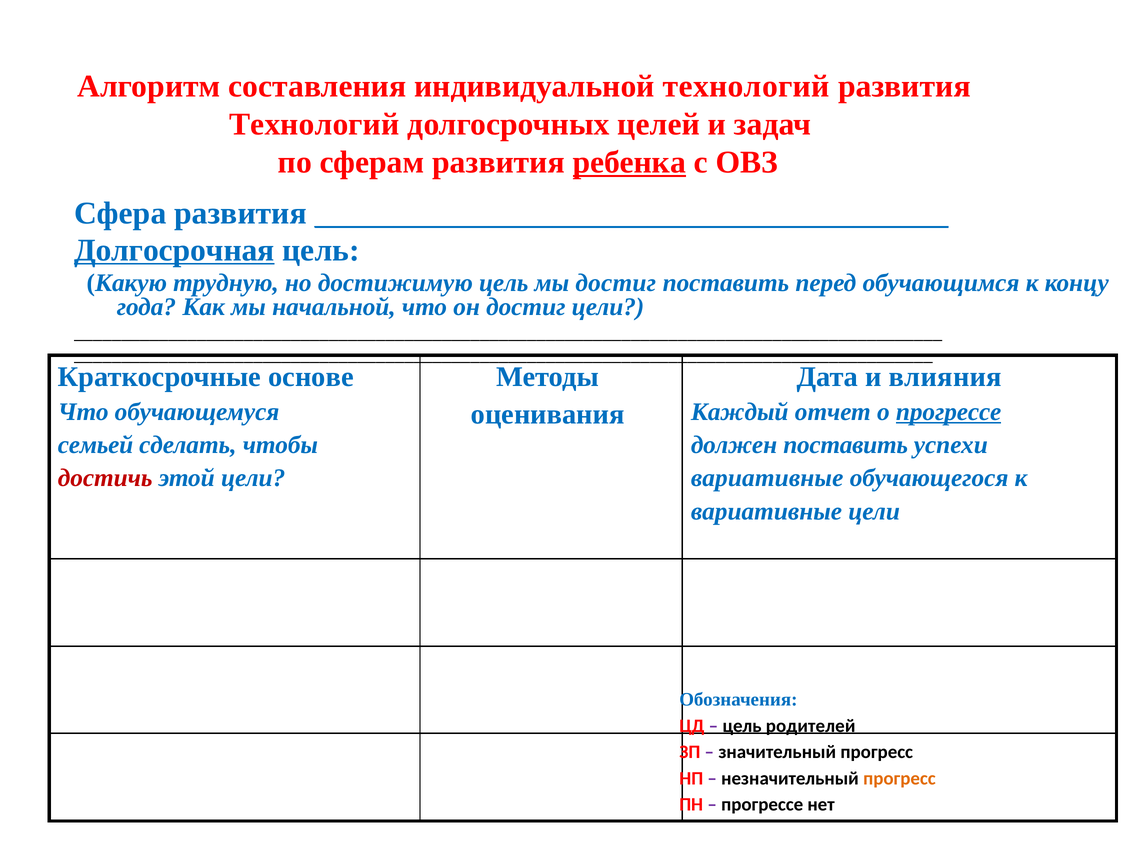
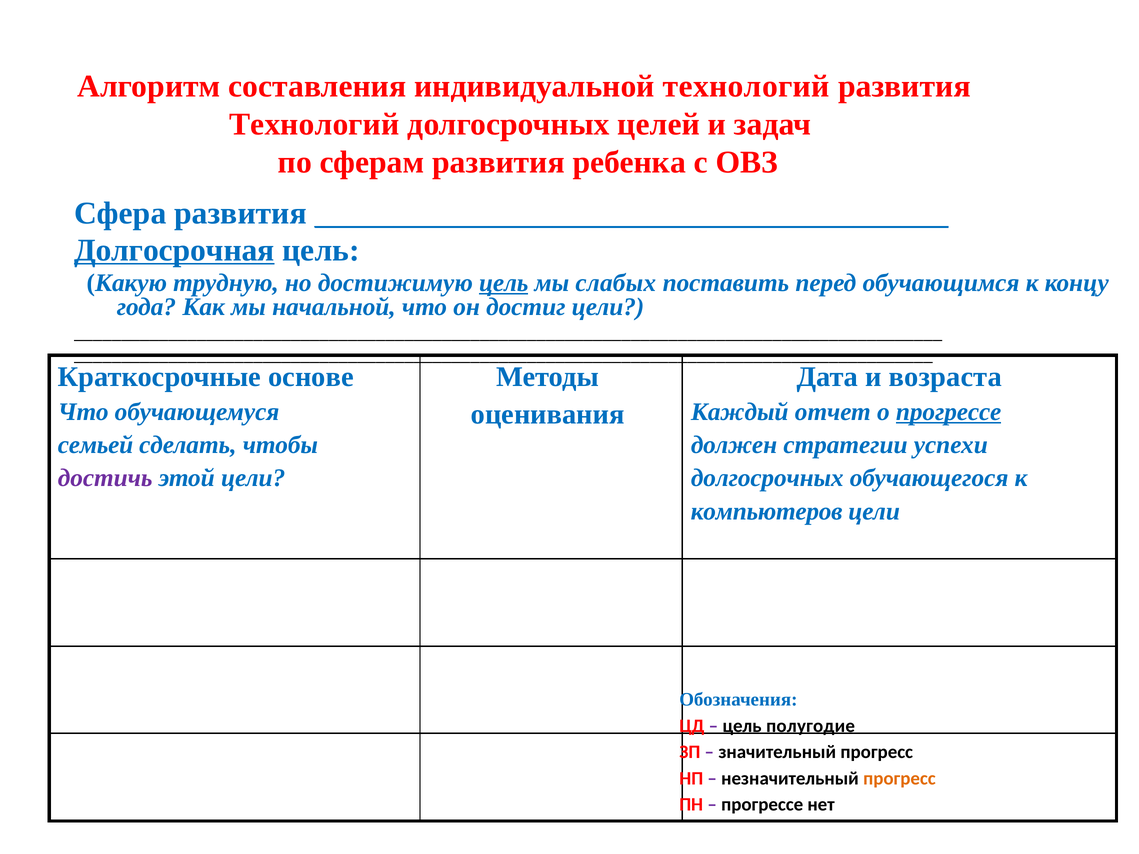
ребенка underline: present -> none (629, 162)
цель underline: none -> present (504, 283)
мы достиг: достиг -> слабых (616, 283)
влияния: влияния -> возраста (945, 377)
должен поставить: поставить -> стратегии (846, 445)
достичь colour: red -> purple (105, 478)
вариативные: вариативные -> долгосрочных (767, 478)
вариативные: вариативные -> компьютеров (767, 511)
родителей: родителей -> полугодие (811, 726)
